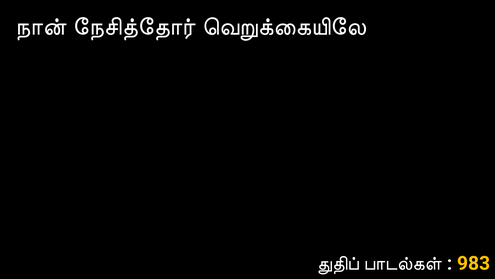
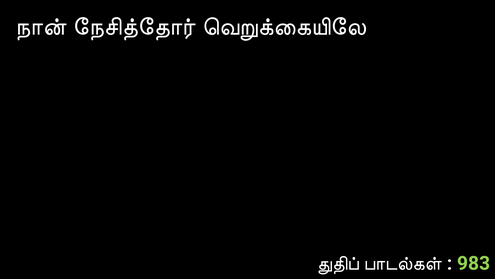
983 colour: yellow -> light green (474, 263)
